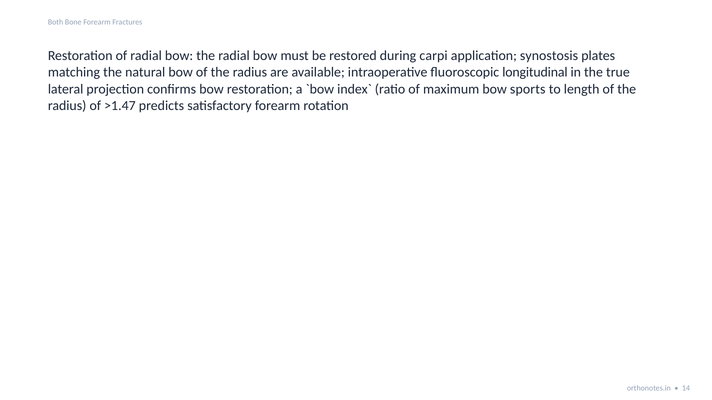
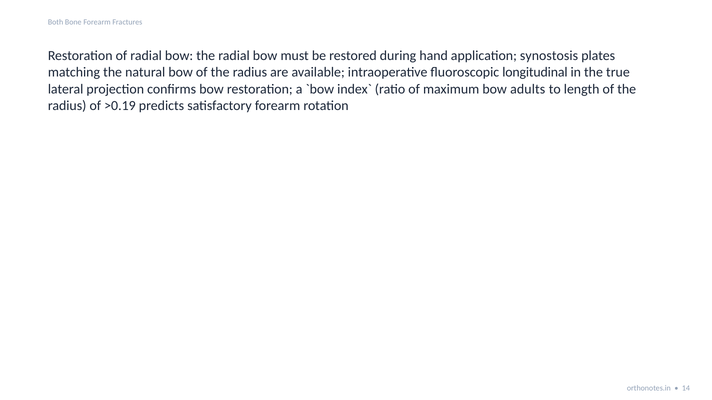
carpi: carpi -> hand (434, 56)
sports: sports -> adults (528, 89)
>1.47: >1.47 -> >0.19 (120, 106)
